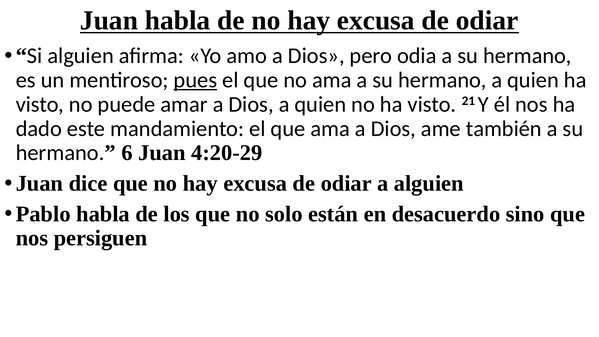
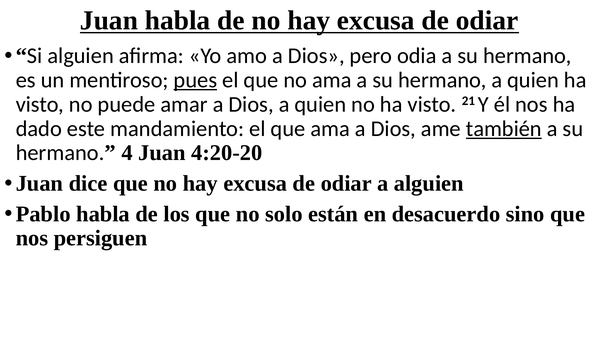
también underline: none -> present (504, 129)
6: 6 -> 4 (127, 153)
4:20-29: 4:20-29 -> 4:20-20 (227, 153)
